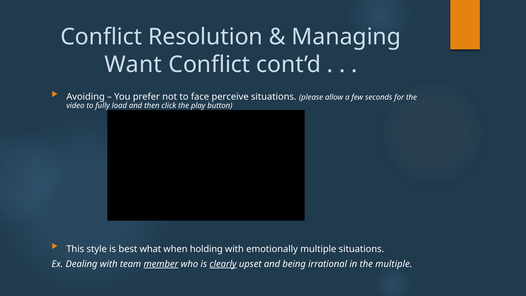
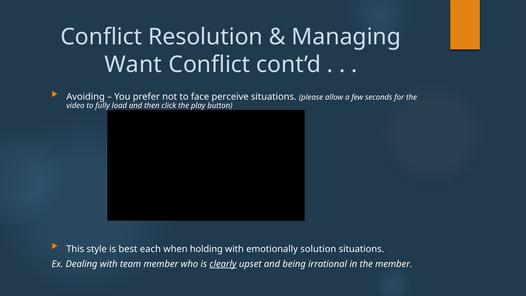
what: what -> each (150, 249)
emotionally multiple: multiple -> solution (318, 249)
member underline: present -> none (161, 264)
the multiple: multiple -> member (394, 264)
